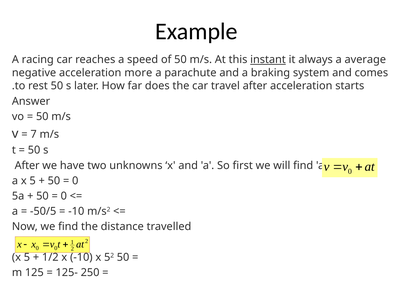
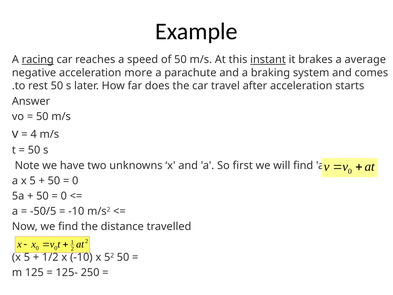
racing underline: none -> present (38, 60)
always: always -> brakes (316, 60)
7: 7 -> 4 (34, 134)
After: After -> Note (27, 165)
